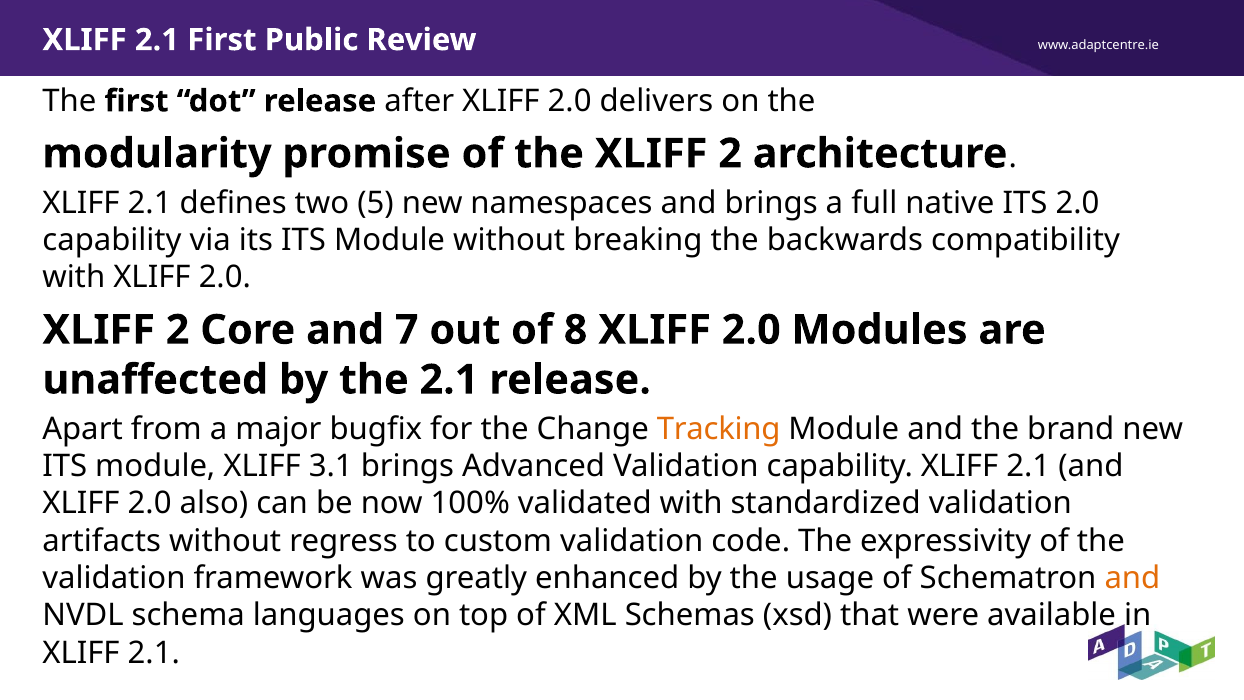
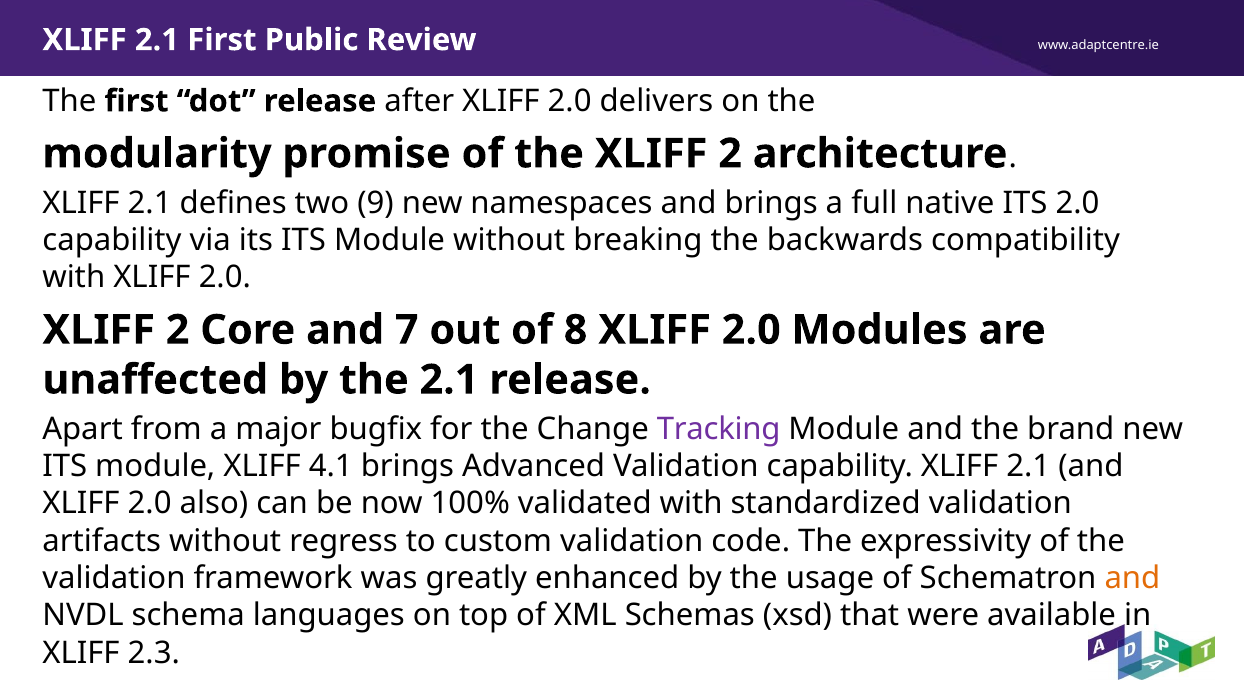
5: 5 -> 9 (375, 203)
Tracking colour: orange -> purple (719, 429)
3.1: 3.1 -> 4.1 (331, 466)
2.1: 2.1 -> 2.3 (154, 653)
